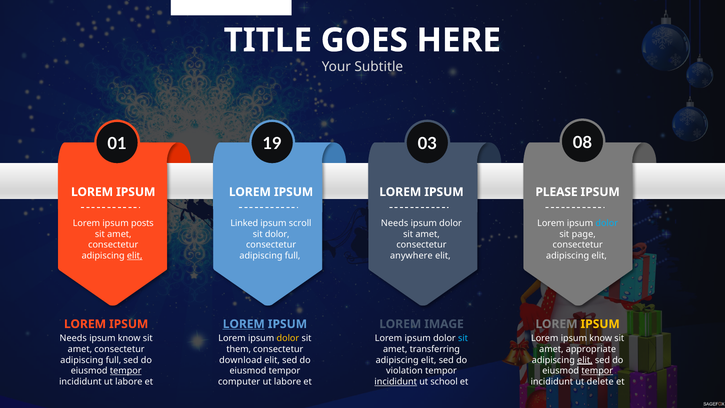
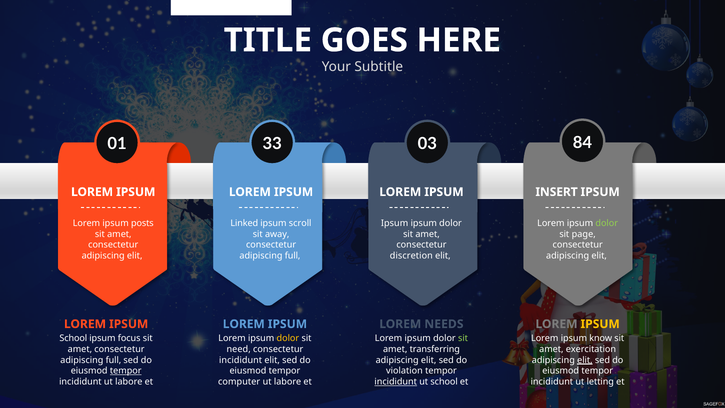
19: 19 -> 33 (272, 144)
08: 08 -> 84 (582, 143)
PLEASE: PLEASE -> INSERT (557, 192)
Needs: Needs -> Ipsum (395, 223)
dolor colour: light blue -> light green (607, 223)
sit dolor: dolor -> away (277, 234)
elit underline: present -> none (135, 256)
anywhere: anywhere -> discretion (411, 256)
LOREM underline: present -> none (244, 324)
IMAGE: IMAGE -> NEEDS (444, 324)
Needs: Needs -> School (73, 338)
know: know -> focus (129, 338)
sit colour: light blue -> light green (463, 338)
them: them -> need (239, 349)
appropriate: appropriate -> exercitation (591, 349)
download: download -> incididunt (241, 360)
tempor underline: present -> none (597, 371)
delete: delete -> letting (600, 382)
